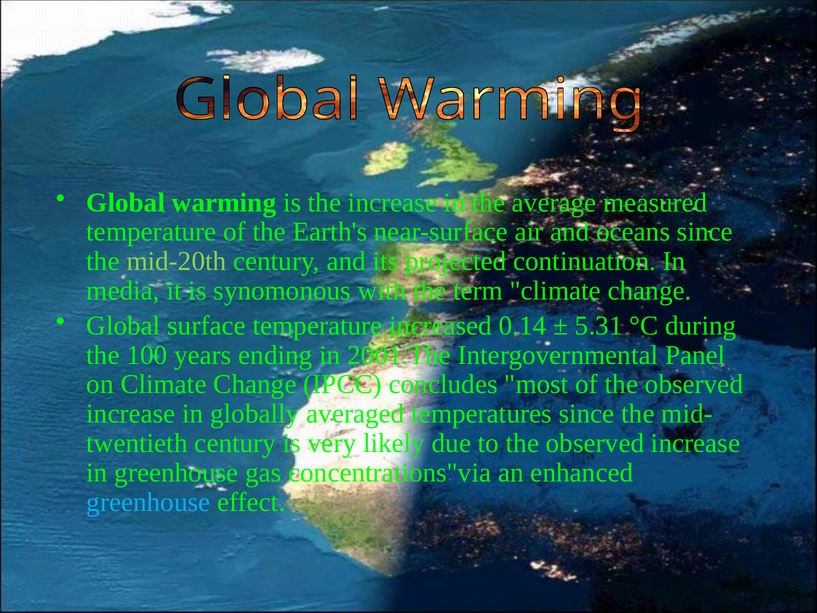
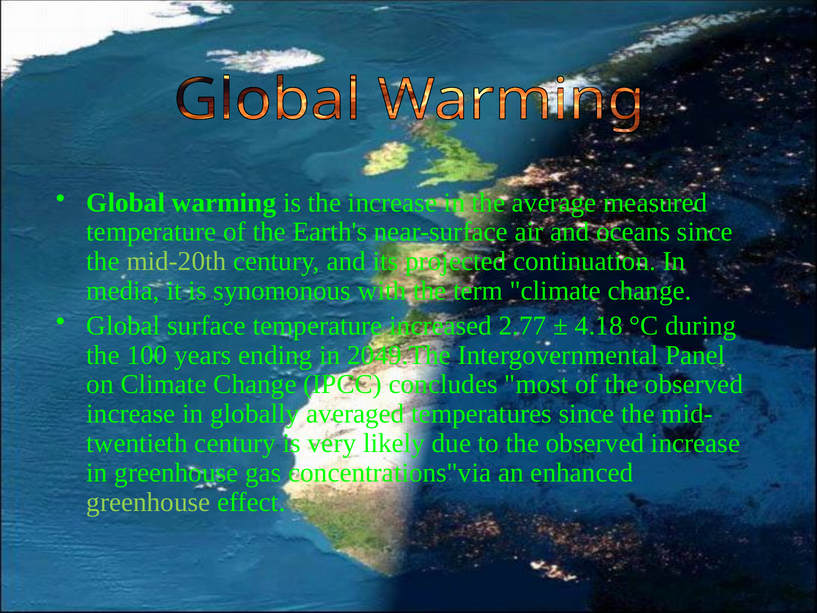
0.14: 0.14 -> 2.77 (523, 325)
5.31: 5.31 -> 4.18 (599, 325)
2001.The: 2001.The -> 2049.The (399, 355)
greenhouse colour: light blue -> light green (148, 502)
